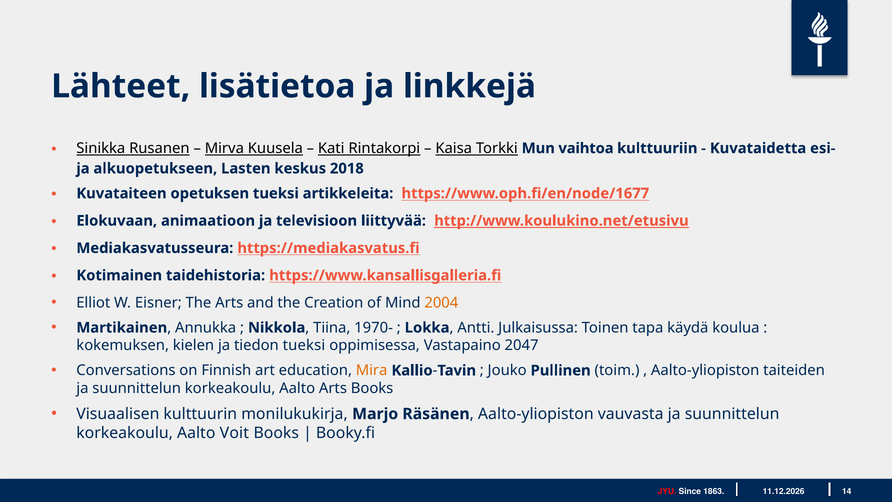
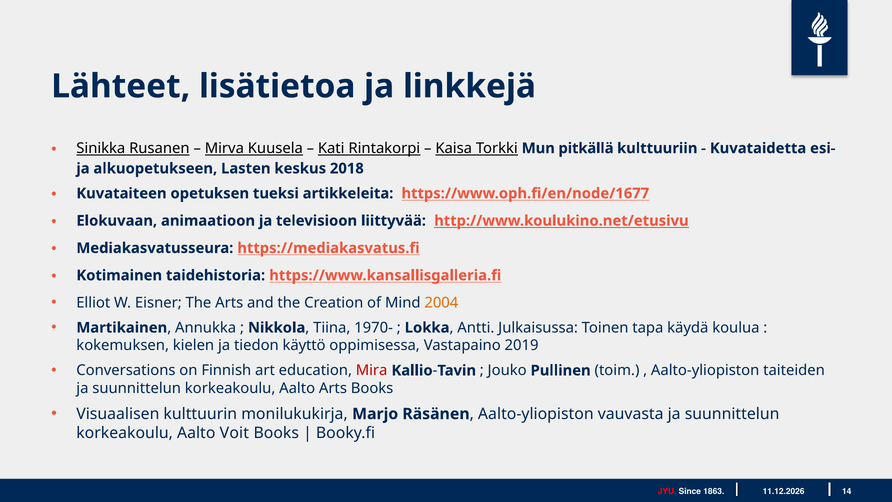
vaihtoa: vaihtoa -> pitkällä (586, 148)
tiedon tueksi: tueksi -> käyttö (304, 345)
2047: 2047 -> 2019 (522, 345)
Mira colour: orange -> red (372, 370)
